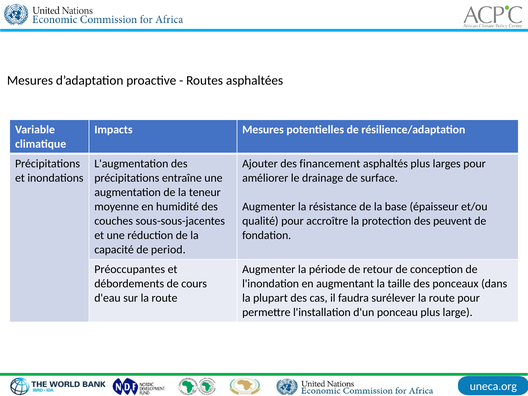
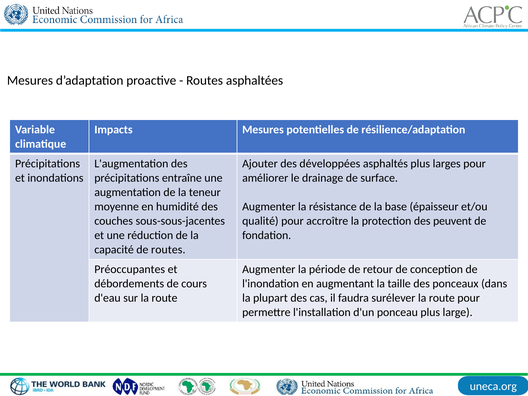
financement: financement -> développées (330, 164)
de period: period -> routes (168, 250)
